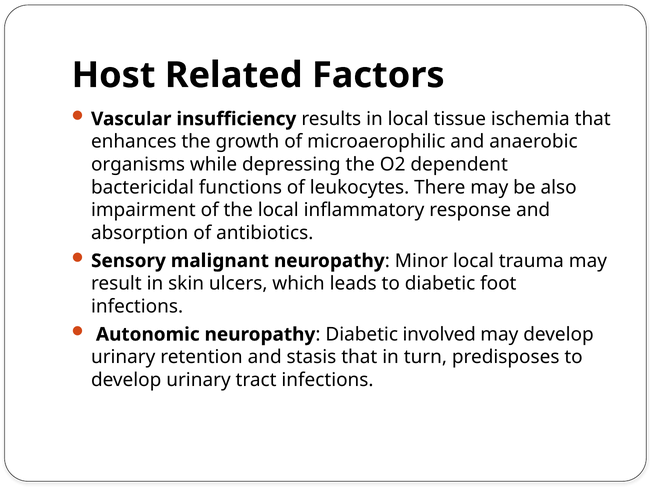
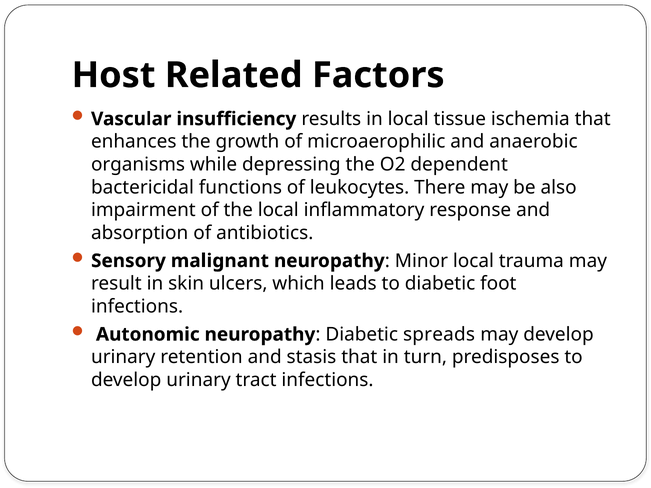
involved: involved -> spreads (439, 335)
